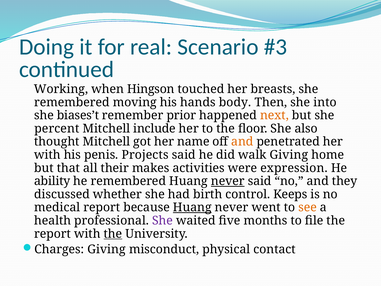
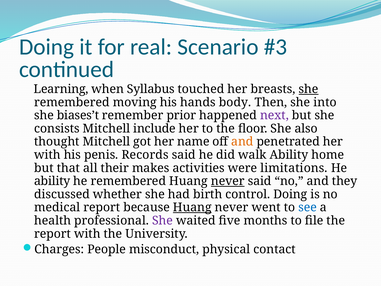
Working: Working -> Learning (61, 89)
Hingson: Hingson -> Syllabus (151, 89)
she underline: none -> present (309, 89)
next colour: orange -> purple (274, 115)
percent: percent -> consists (57, 128)
Projects: Projects -> Records (145, 155)
walk Giving: Giving -> Ability (289, 155)
expression: expression -> limitations (294, 168)
control Keeps: Keeps -> Doing (290, 194)
see colour: orange -> blue (308, 207)
the underline: present -> none (113, 234)
Charges Giving: Giving -> People (107, 249)
